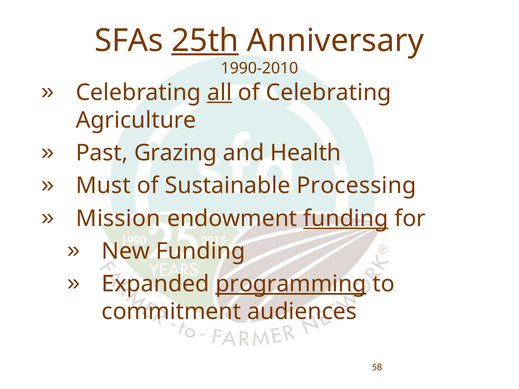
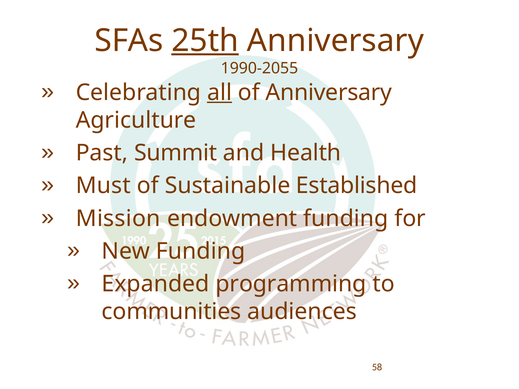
1990-2010: 1990-2010 -> 1990-2055 (259, 68)
of Celebrating: Celebrating -> Anniversary (329, 93)
Grazing: Grazing -> Summit (176, 153)
Processing: Processing -> Established (357, 186)
funding underline: present -> none (346, 219)
programming underline: present -> none (291, 284)
commitment: commitment -> communities (172, 312)
